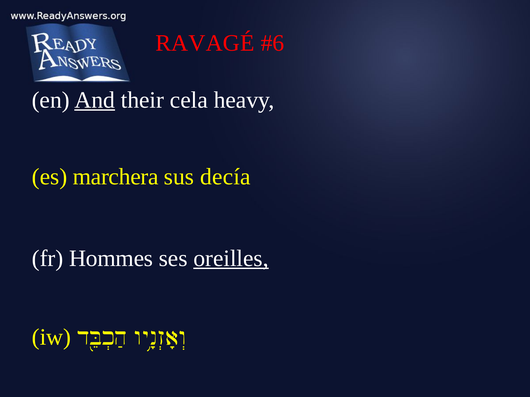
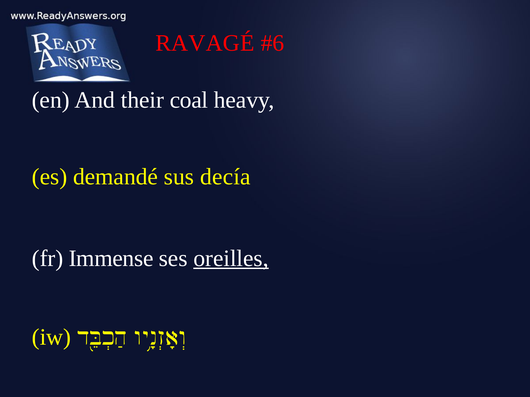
And underline: present -> none (95, 100)
cela: cela -> coal (189, 100)
marchera: marchera -> demandé (116, 177)
Hommes: Hommes -> Immense (111, 259)
